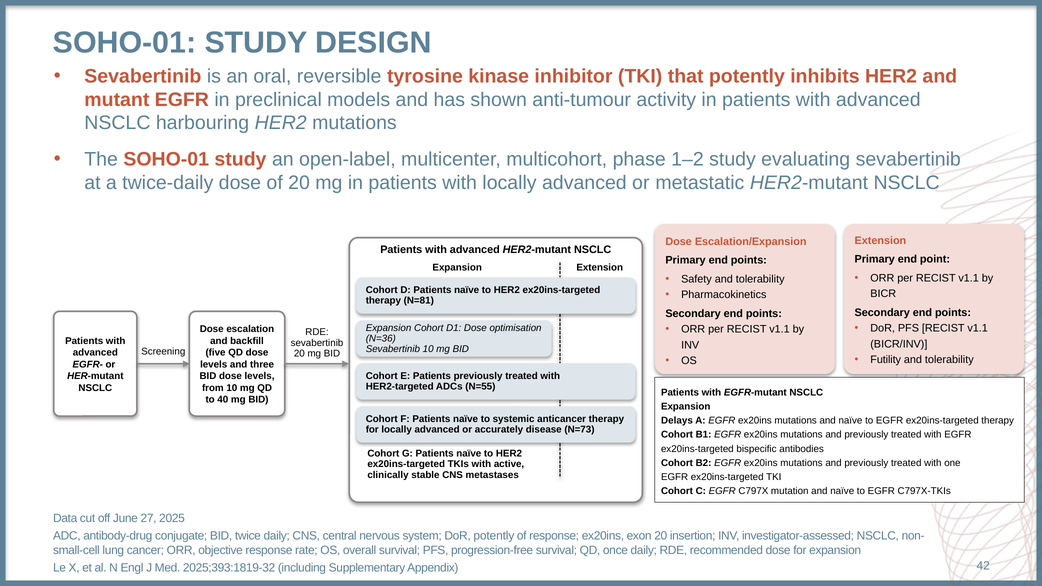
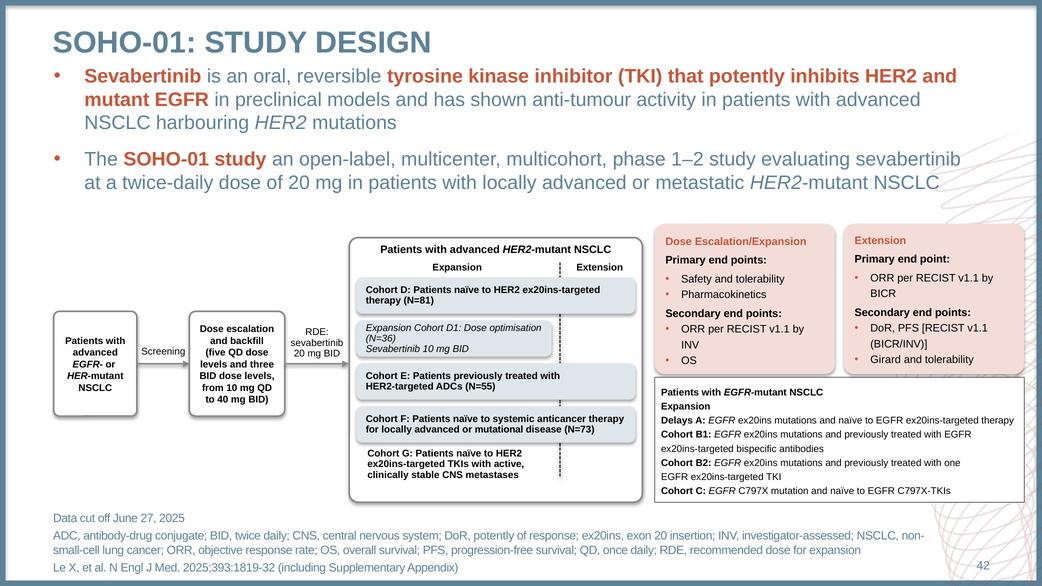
Futility: Futility -> Girard (886, 360)
accurately: accurately -> mutational (499, 430)
